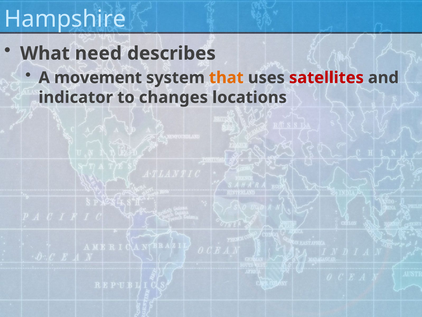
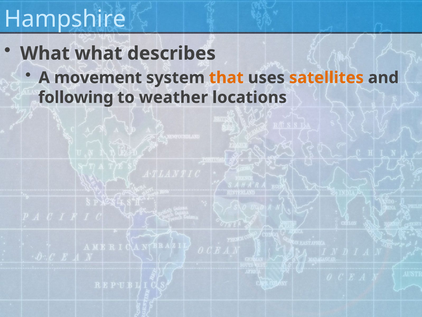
What need: need -> what (98, 53)
satellites colour: red -> orange (326, 78)
indicator: indicator -> following (76, 97)
changes: changes -> weather (173, 97)
